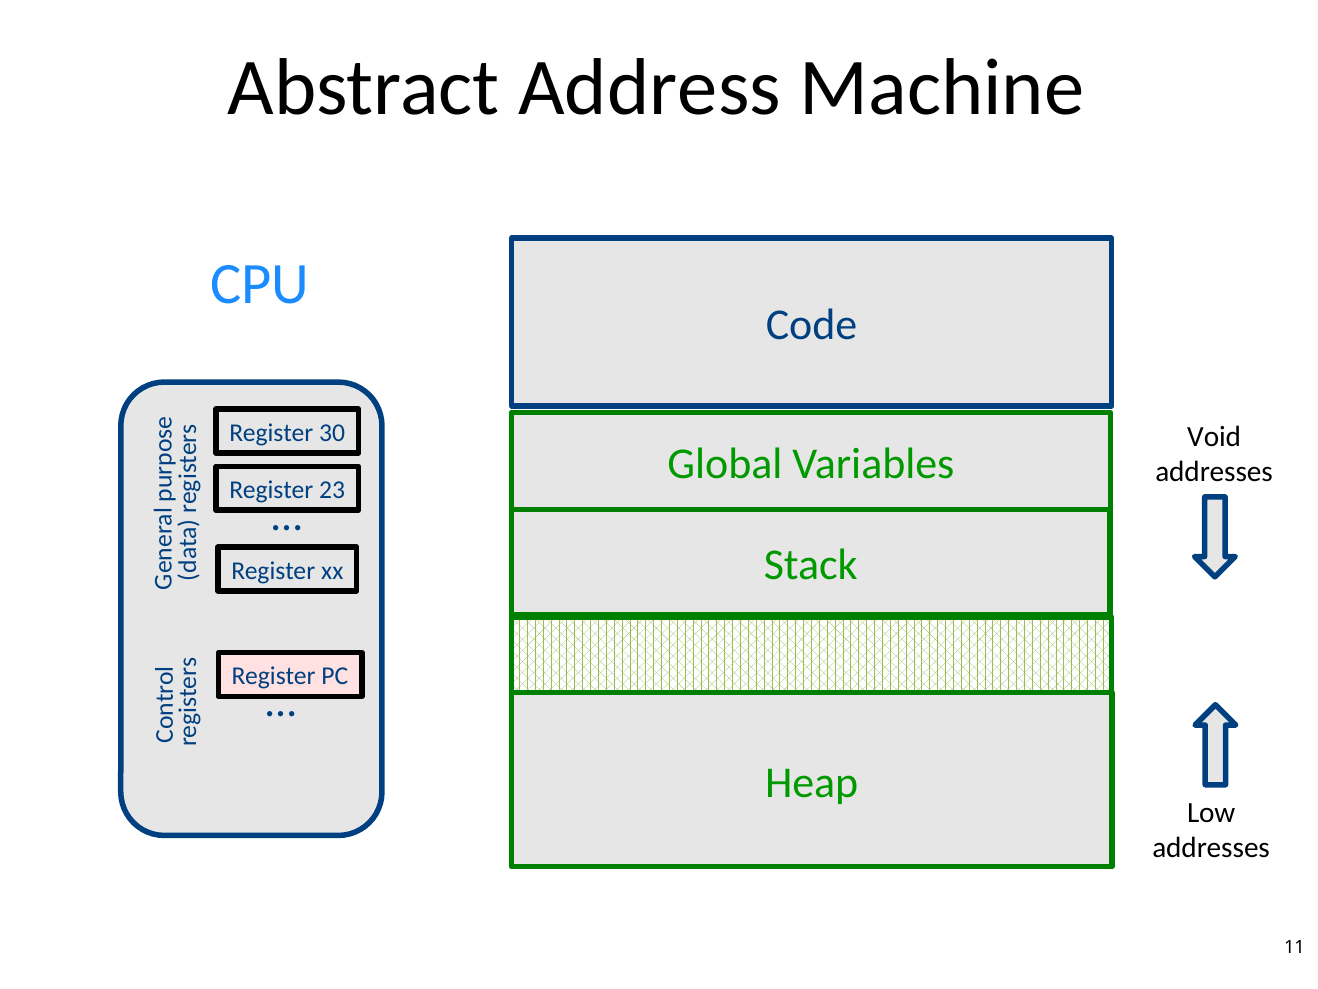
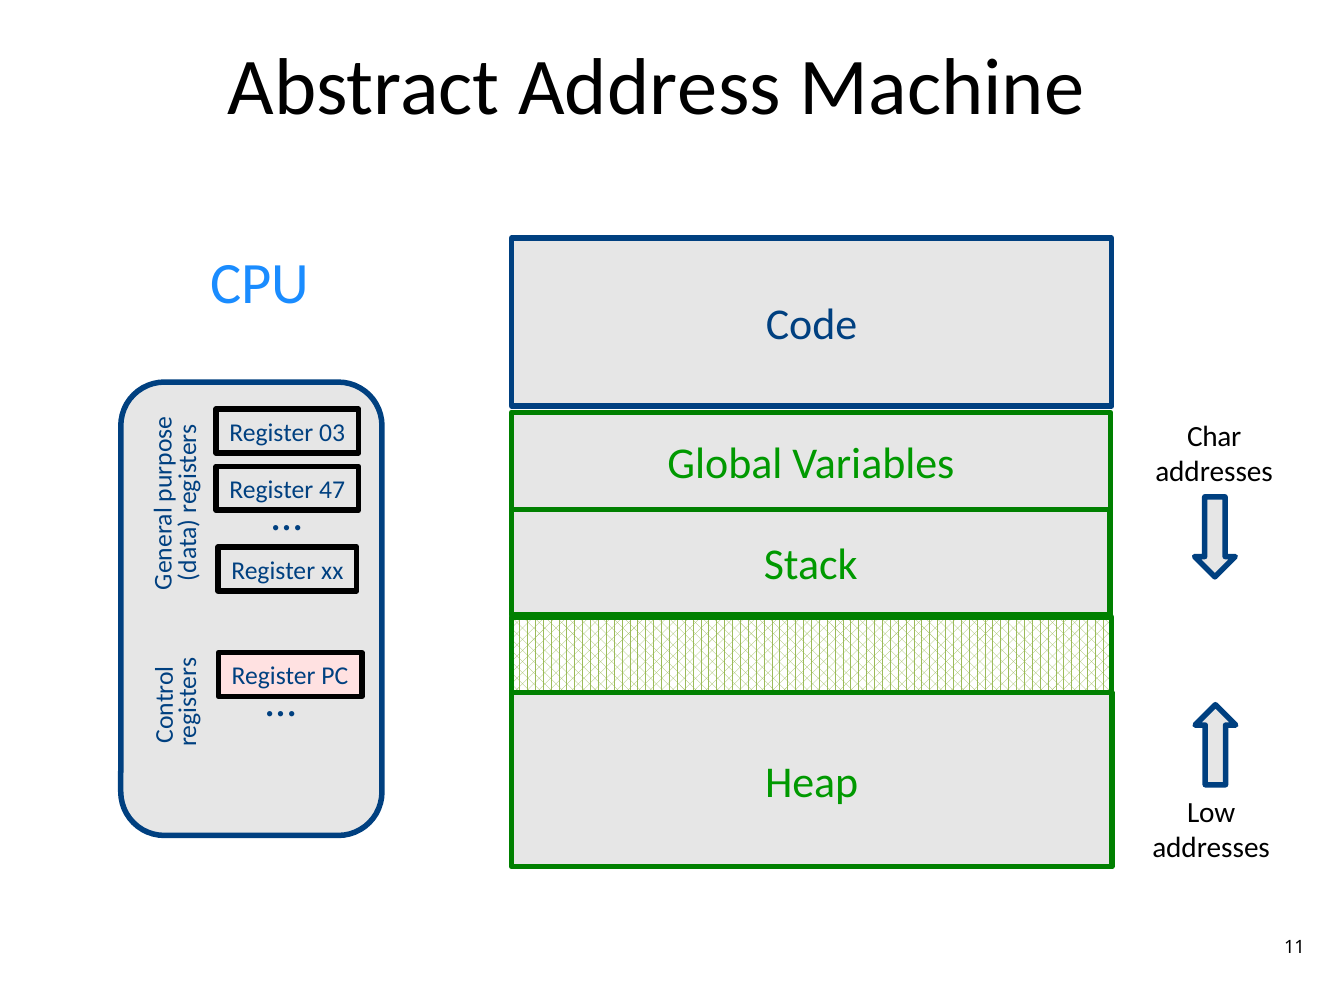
30: 30 -> 03 (332, 432)
Void: Void -> Char (1214, 436)
23: 23 -> 47 (332, 490)
